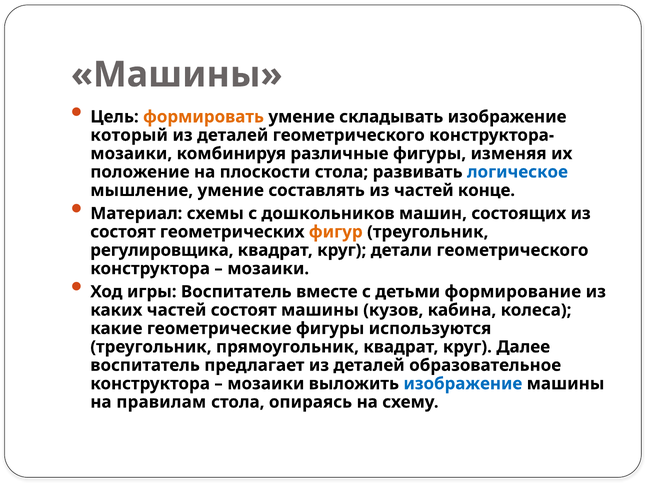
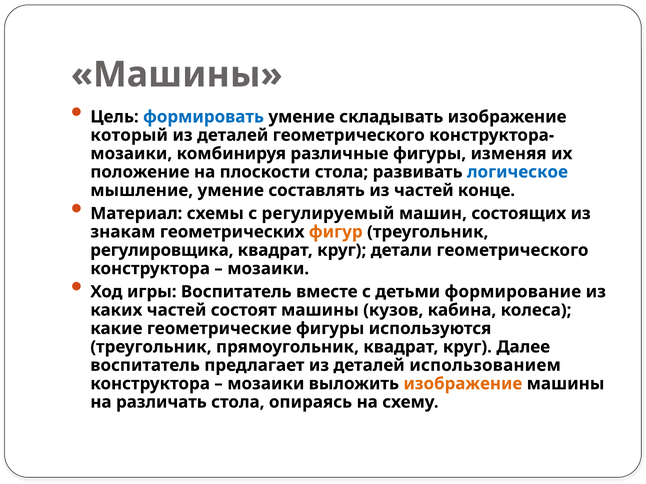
формировать colour: orange -> blue (204, 117)
дошкольников: дошкольников -> регулируемый (328, 214)
состоят: состоят -> знакам (123, 232)
образовательное: образовательное -> использованием (485, 366)
изображение colour: blue -> orange (463, 384)
правилам: правилам -> различать (161, 402)
